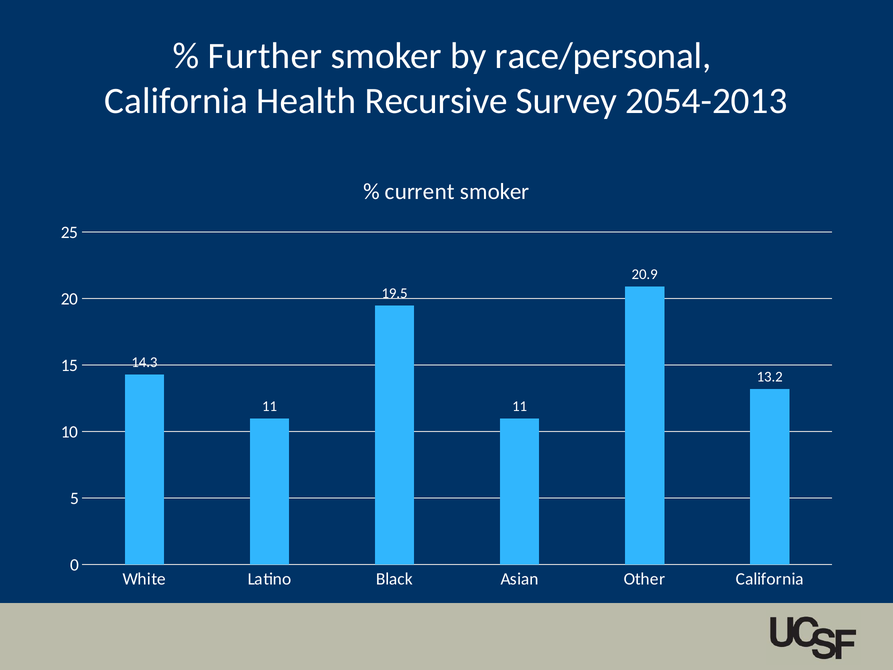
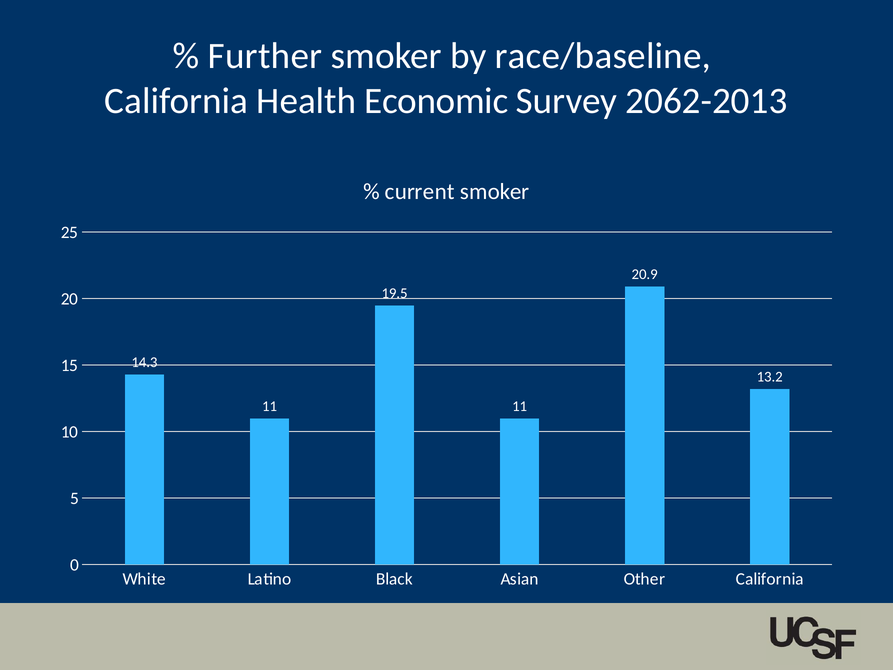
race/personal: race/personal -> race/baseline (603, 56)
Recursive: Recursive -> Economic (436, 101)
2054-2013: 2054-2013 -> 2062-2013 (706, 101)
